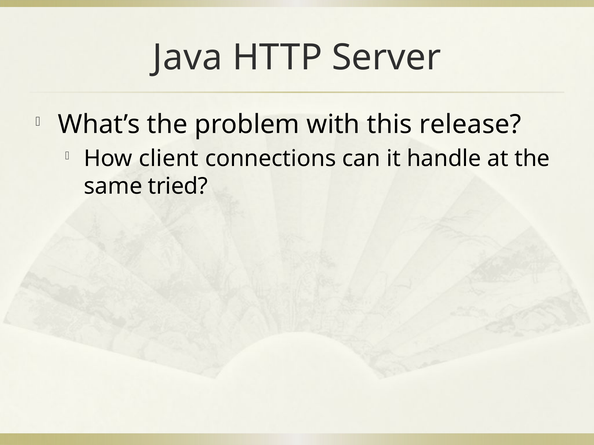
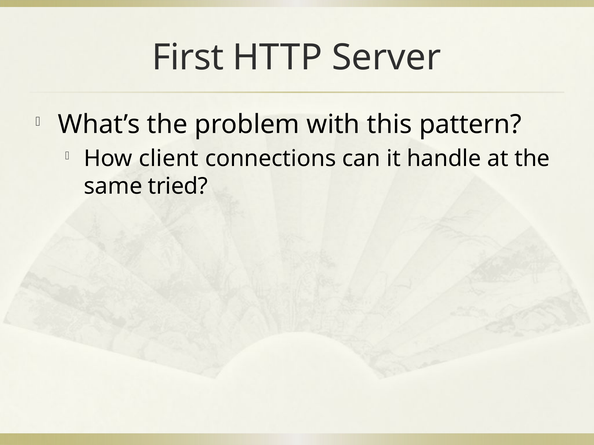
Java: Java -> First (188, 58)
release: release -> pattern (470, 125)
